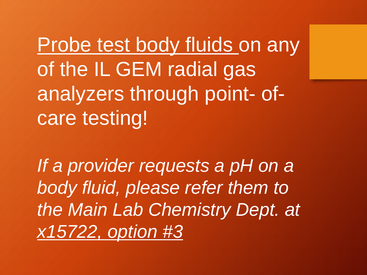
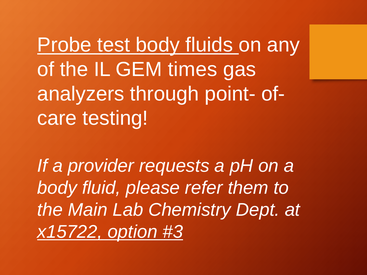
radial: radial -> times (193, 69)
